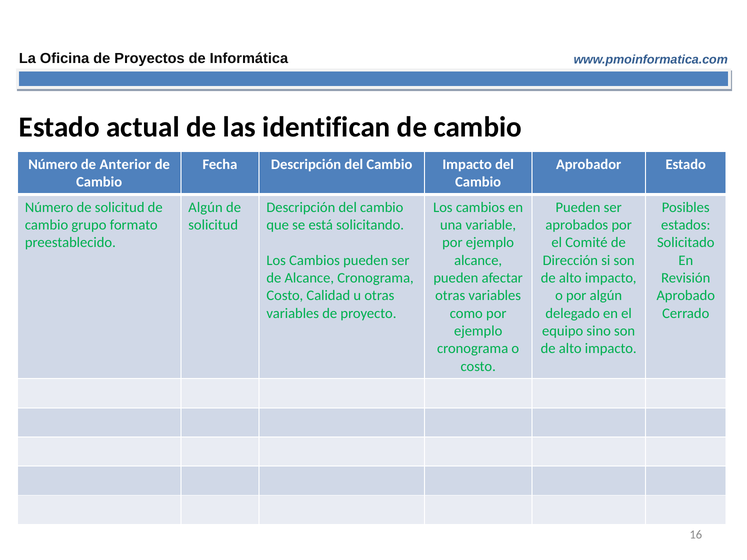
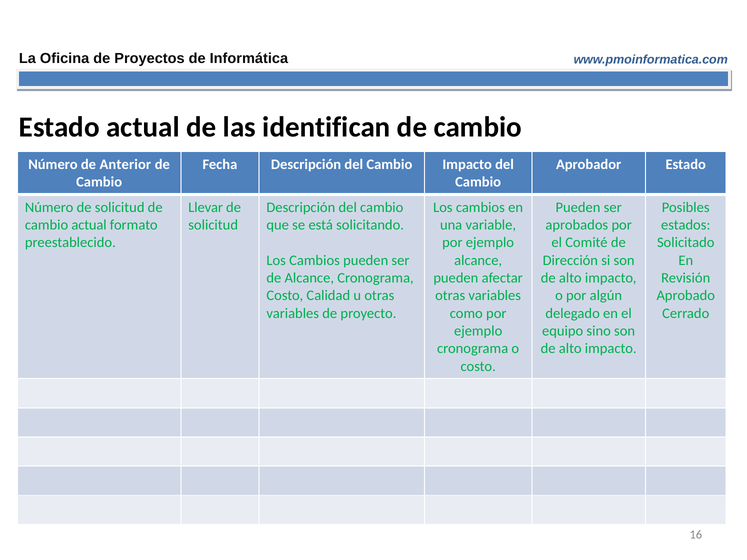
Algún: Algún -> Llevar (206, 207)
cambio grupo: grupo -> actual (89, 225)
